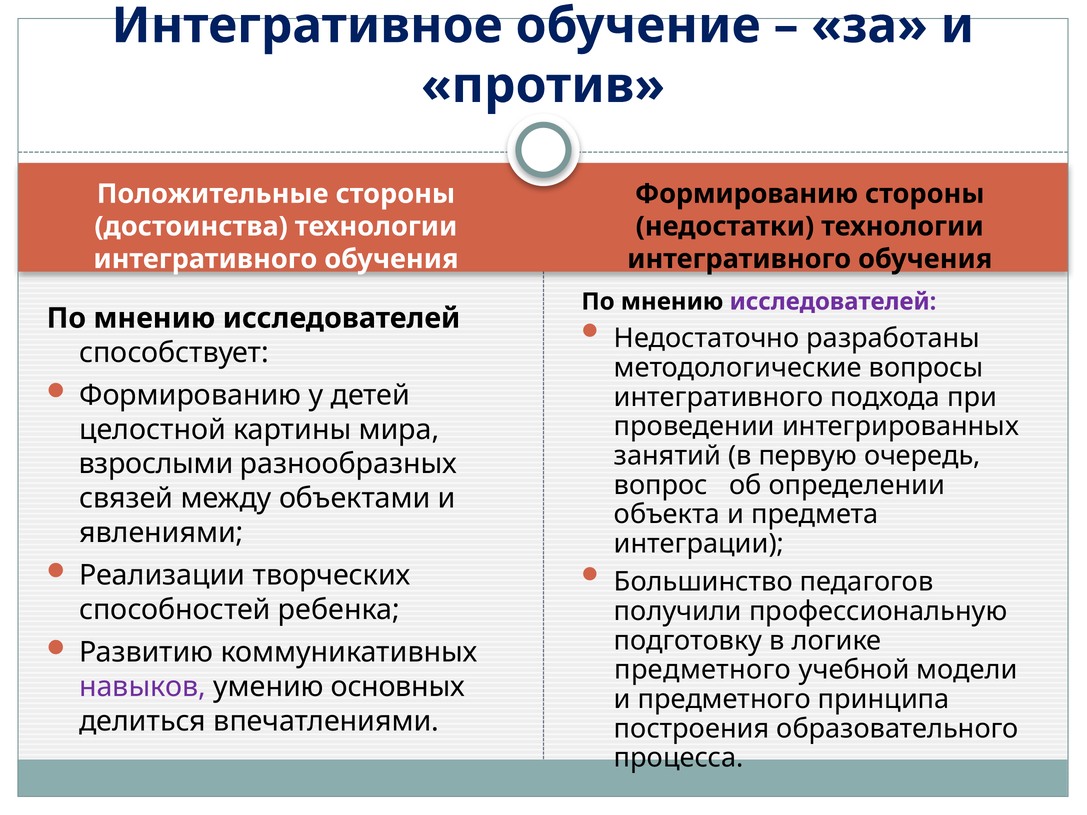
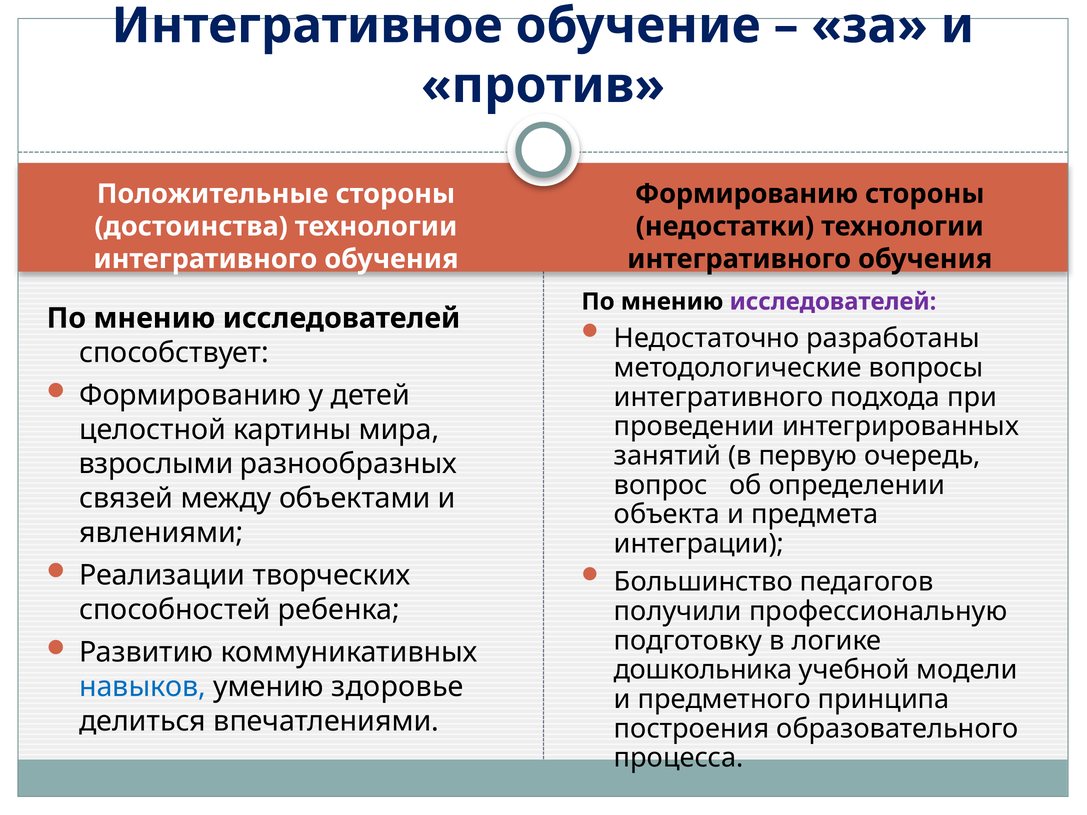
предметного: предметного -> дошкольника (703, 670)
навыков colour: purple -> blue (143, 687)
основных: основных -> здоровье (398, 687)
